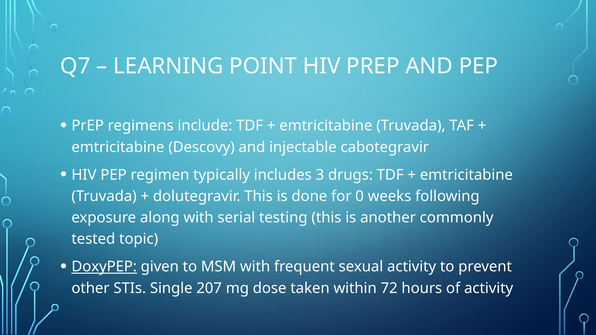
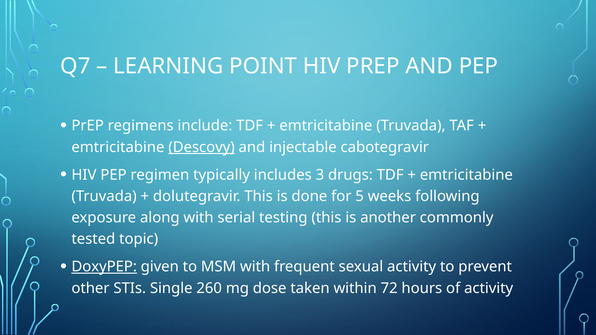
Descovy underline: none -> present (202, 147)
0: 0 -> 5 (360, 196)
207: 207 -> 260 (209, 288)
